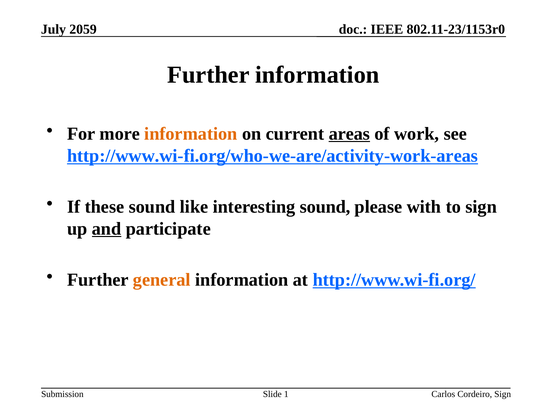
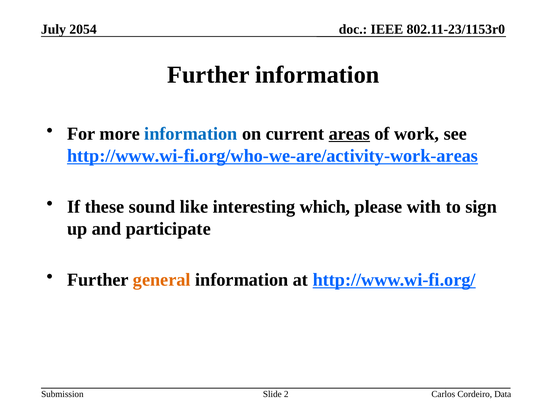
2059: 2059 -> 2054 (83, 29)
information colour: orange -> blue (191, 133)
interesting sound: sound -> which (325, 206)
and underline: present -> none (107, 228)
1: 1 -> 2 (286, 393)
Cordeiro Sign: Sign -> Data (503, 393)
